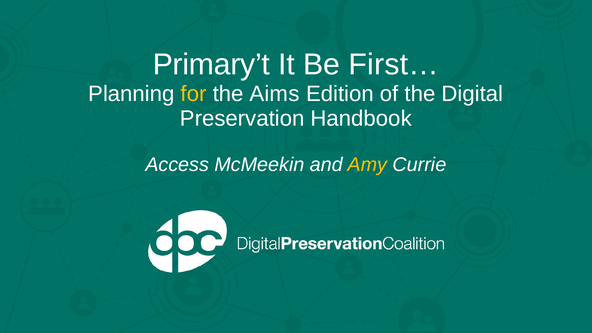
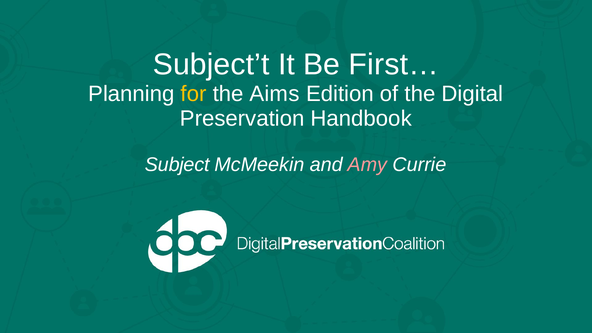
Primary’t: Primary’t -> Subject’t (211, 65)
Access: Access -> Subject (177, 165)
Amy colour: yellow -> pink (367, 165)
